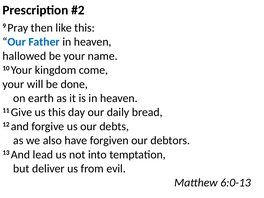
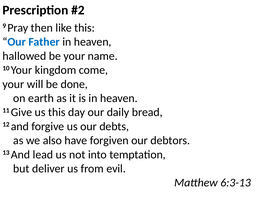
6:0-13: 6:0-13 -> 6:3-13 (236, 183)
